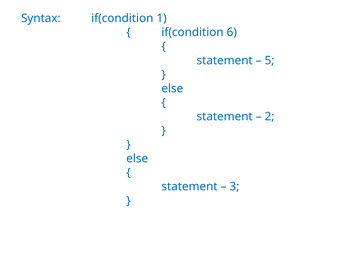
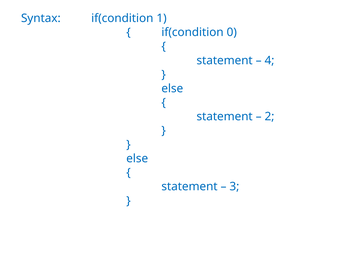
6: 6 -> 0 (232, 32)
5: 5 -> 4 (270, 60)
